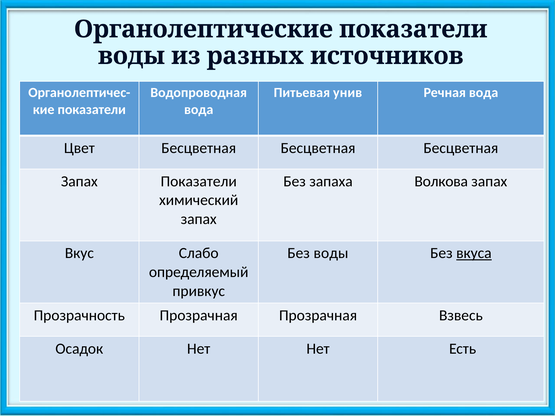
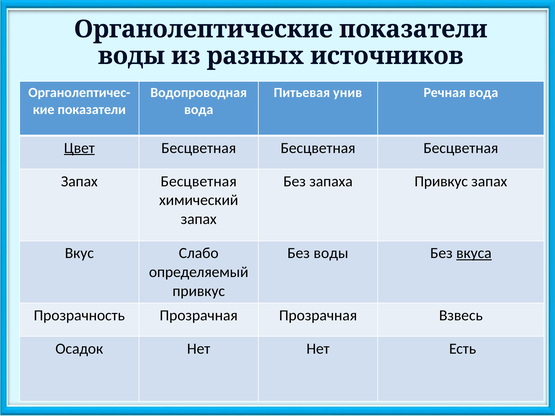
Цвет underline: none -> present (79, 148)
Запах Показатели: Показатели -> Бесцветная (199, 181)
запаха Волкова: Волкова -> Привкус (441, 181)
